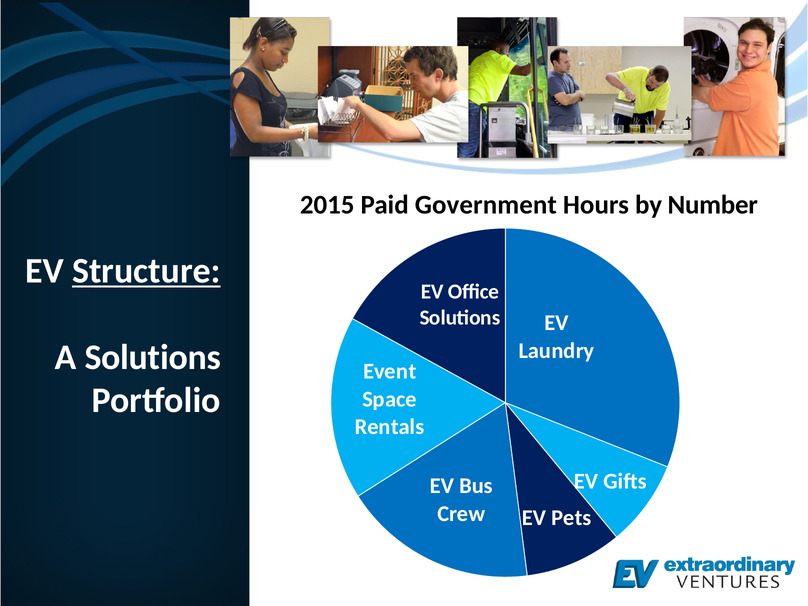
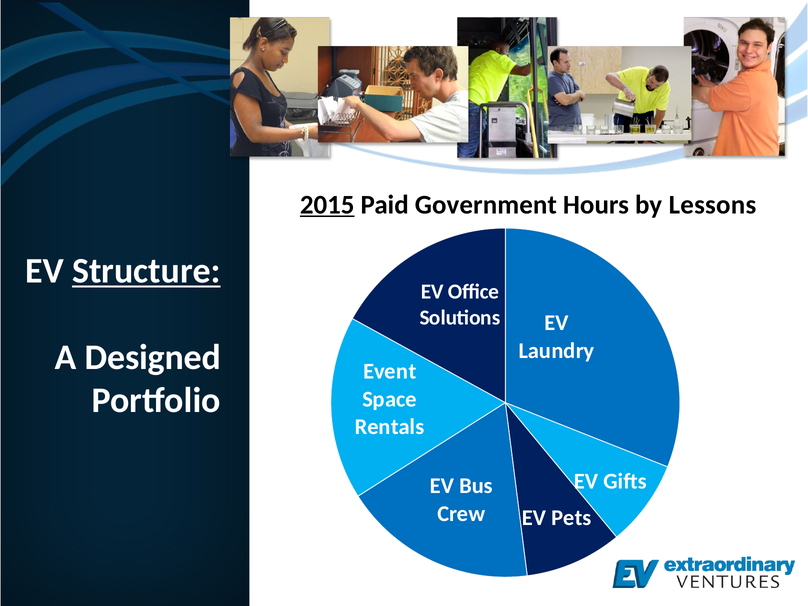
2015 underline: none -> present (327, 205)
Number: Number -> Lessons (712, 205)
A Solutions: Solutions -> Designed (153, 357)
